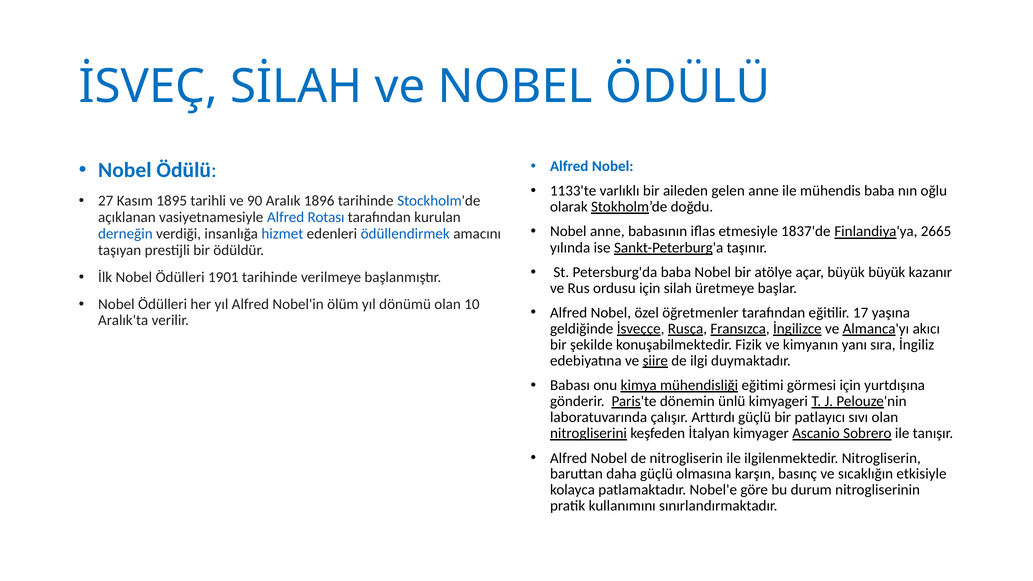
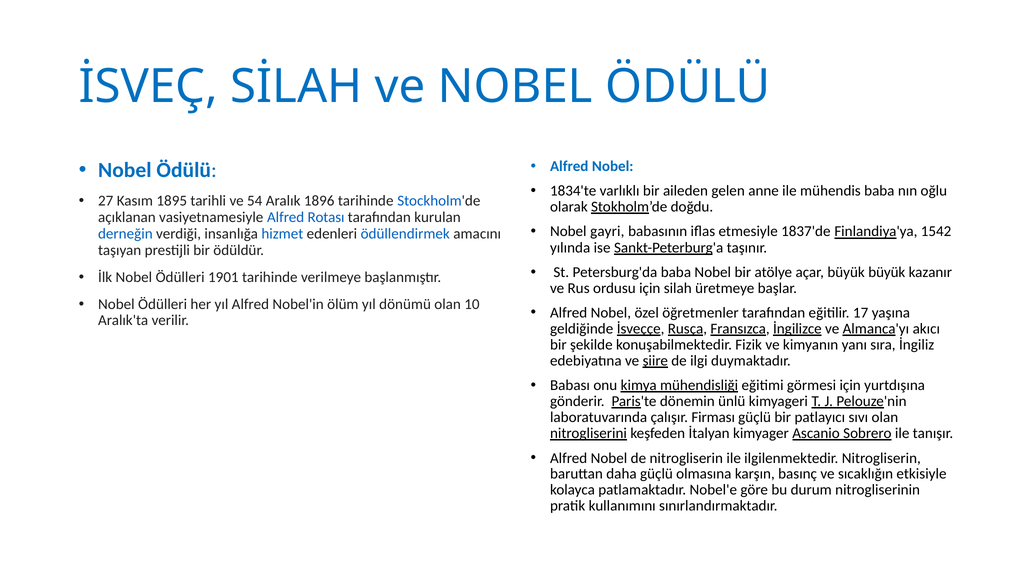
1133'te: 1133'te -> 1834'te (573, 191)
90: 90 -> 54 (255, 201)
Nobel anne: anne -> gayri (607, 232)
2665: 2665 -> 1542 (936, 232)
Arttırdı: Arttırdı -> Firması (713, 418)
